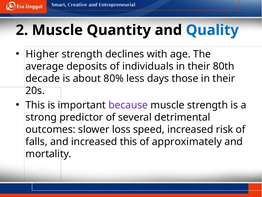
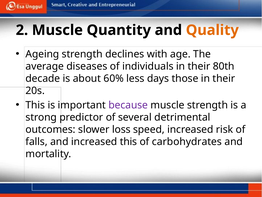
Quality colour: blue -> orange (212, 30)
Higher: Higher -> Ageing (42, 54)
deposits: deposits -> diseases (87, 66)
80%: 80% -> 60% (114, 78)
approximately: approximately -> carbohydrates (187, 141)
